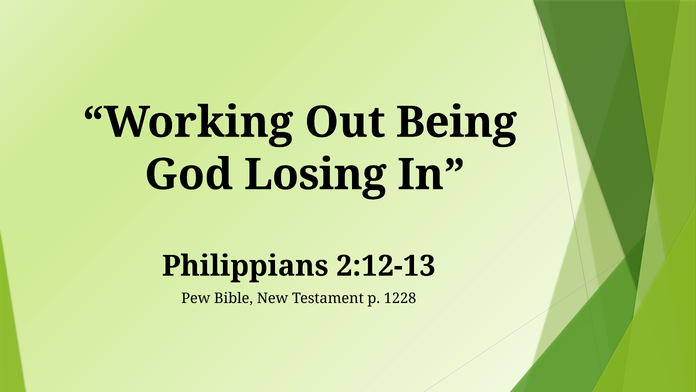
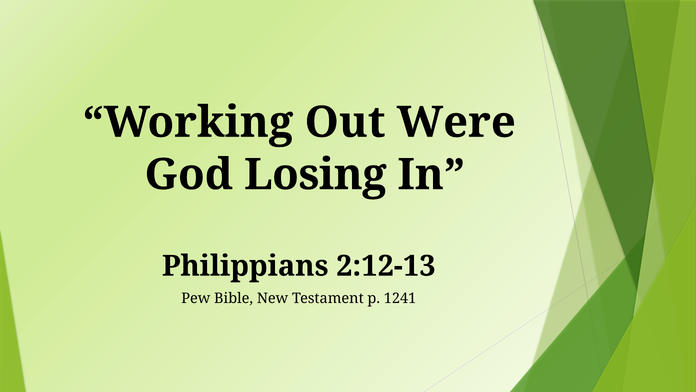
Being: Being -> Were (456, 122)
1228: 1228 -> 1241 (400, 298)
